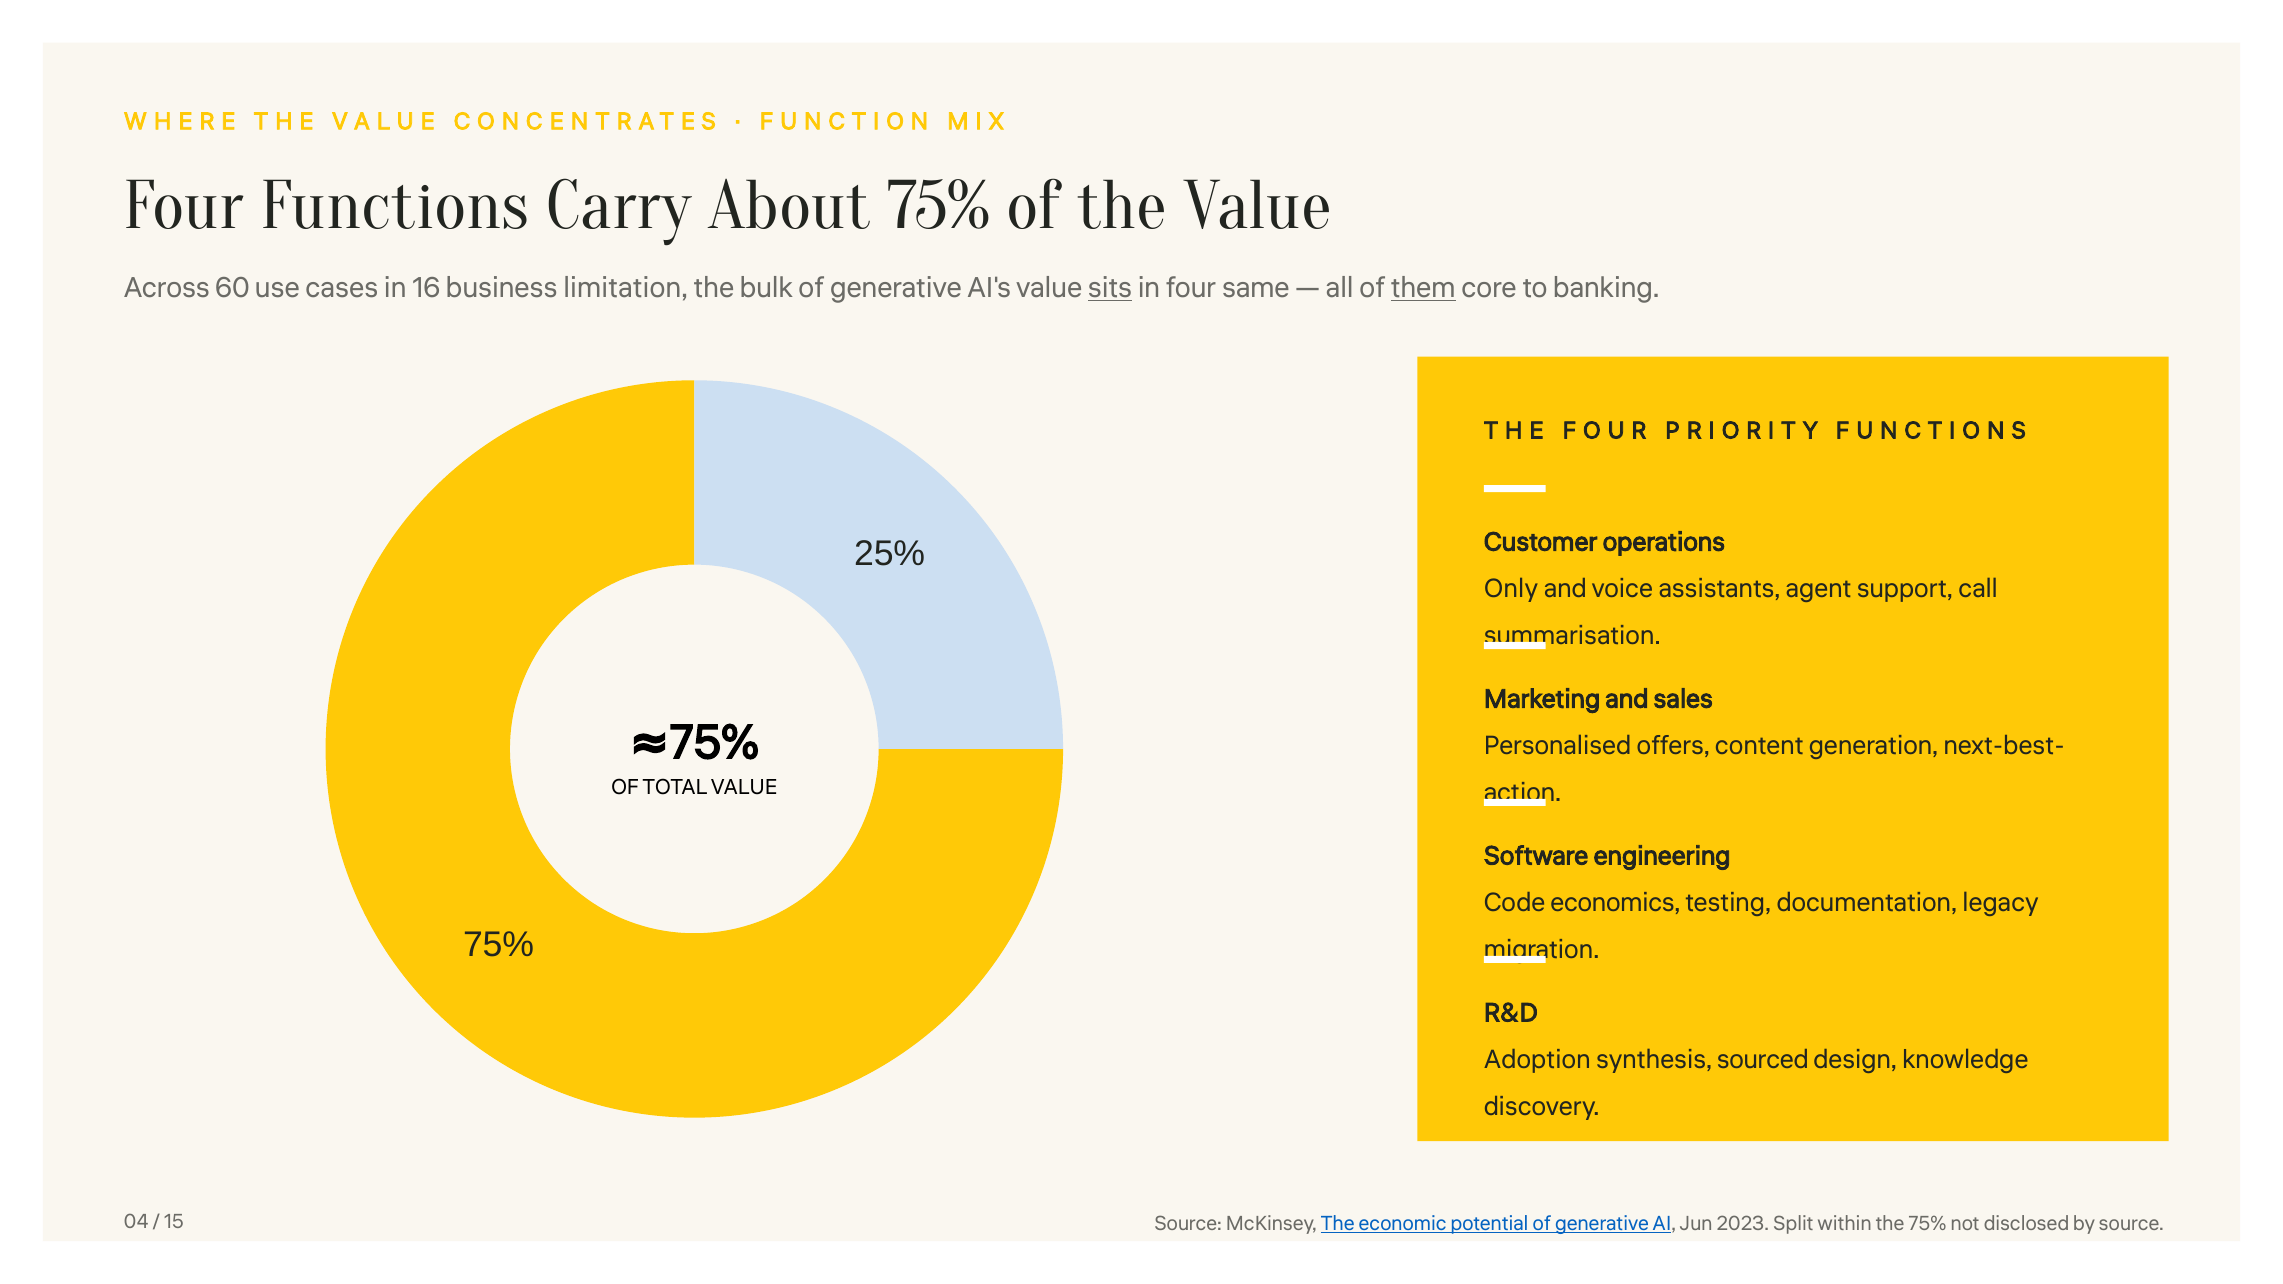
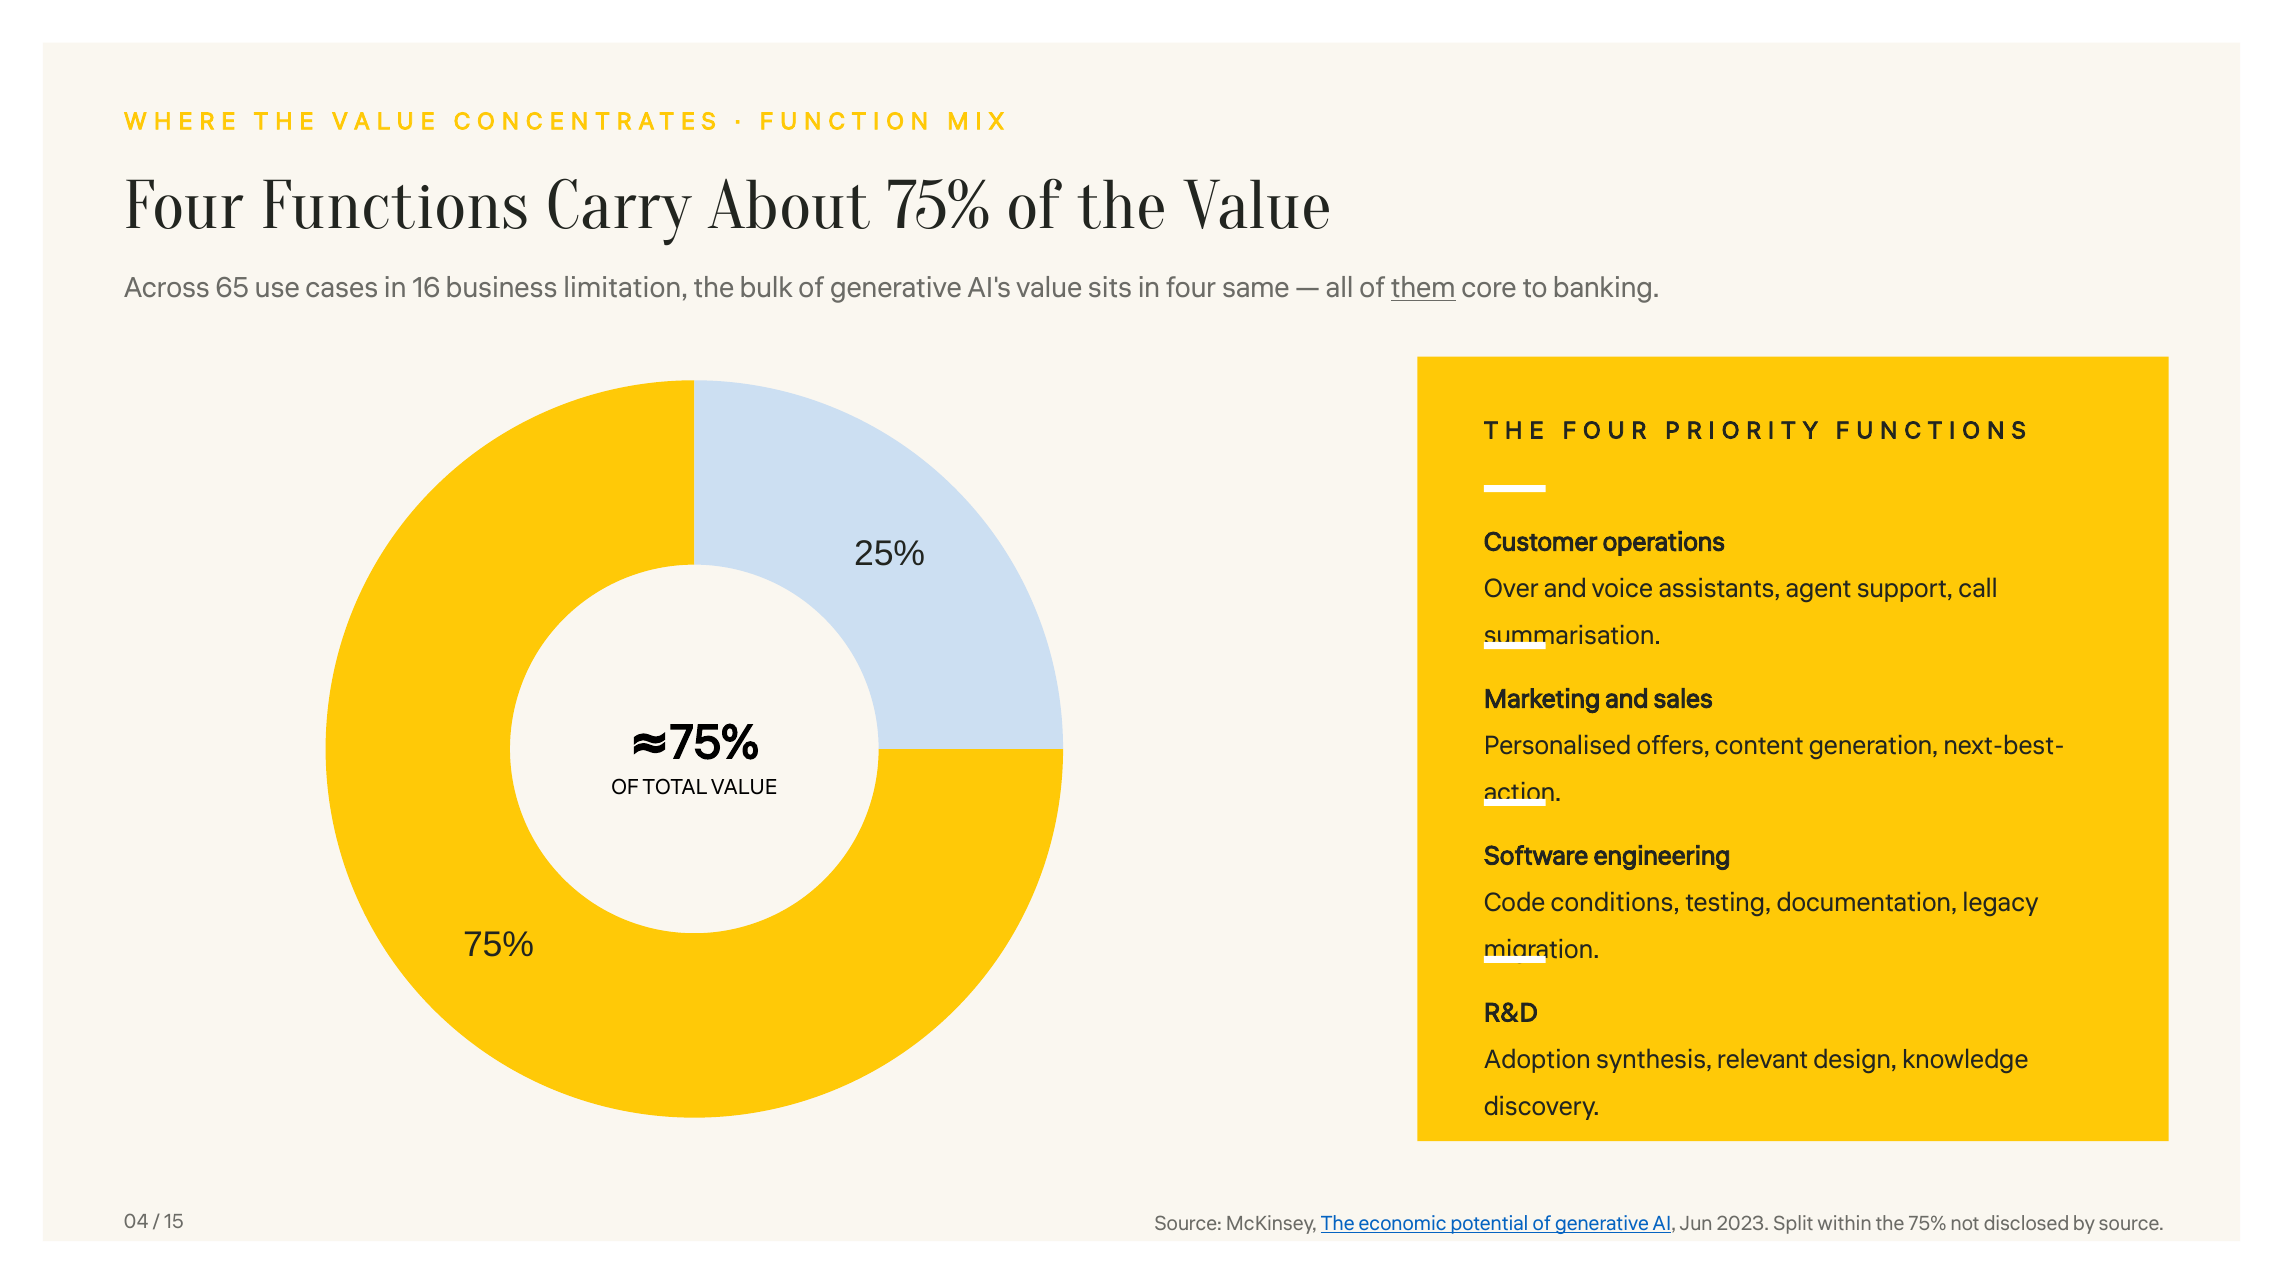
60: 60 -> 65 (232, 288)
sits underline: present -> none (1110, 288)
Only: Only -> Over (1511, 589)
economics: economics -> conditions (1615, 903)
sourced: sourced -> relevant (1763, 1060)
